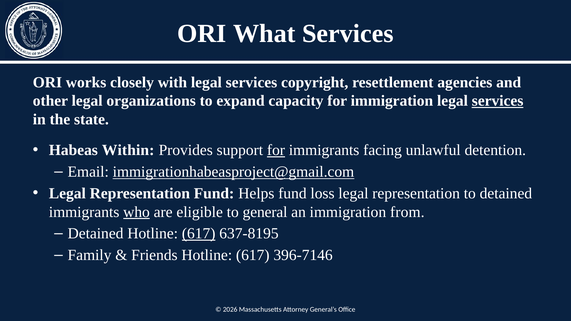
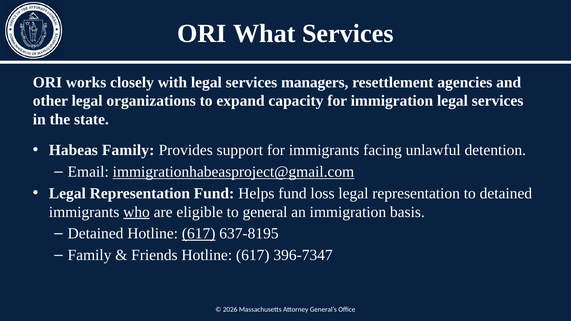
copyright: copyright -> managers (315, 82)
services underline: present -> none (498, 101)
Habeas Within: Within -> Family (128, 150)
for underline: present -> none (276, 150)
from: from -> basis (407, 212)
396-7146: 396-7146 -> 396-7347 (303, 255)
